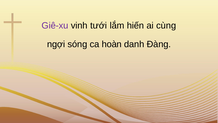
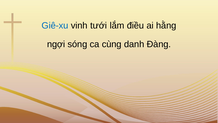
Giê-xu colour: purple -> blue (55, 26)
hiến: hiến -> điều (135, 26)
cùng: cùng -> hằng (166, 26)
hoàn: hoàn -> cùng (112, 44)
